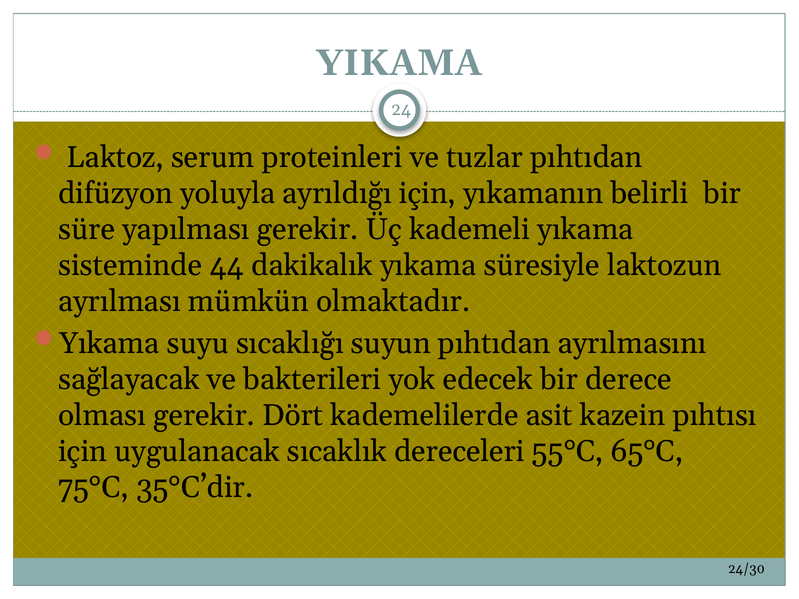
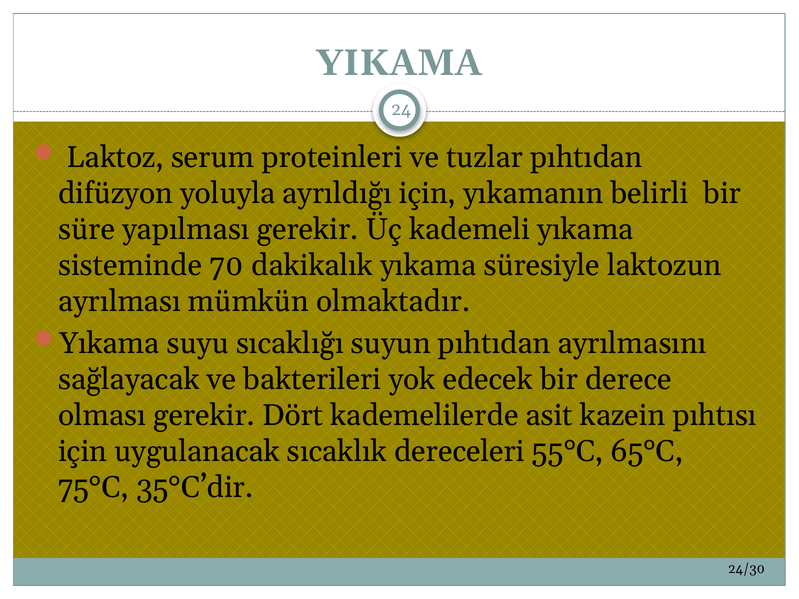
44: 44 -> 70 (227, 265)
